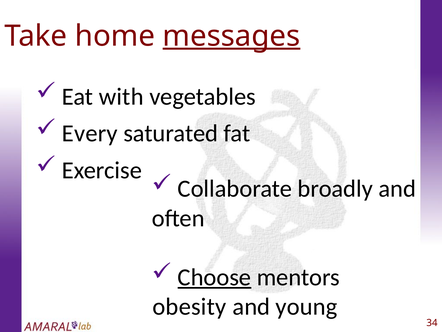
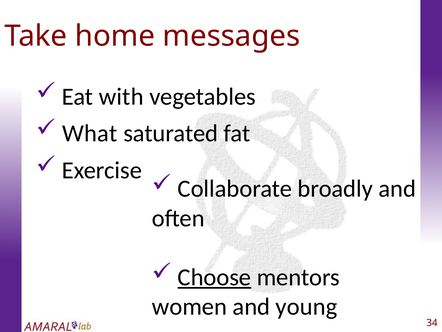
messages underline: present -> none (231, 36)
Every: Every -> What (90, 133)
obesity: obesity -> women (189, 306)
